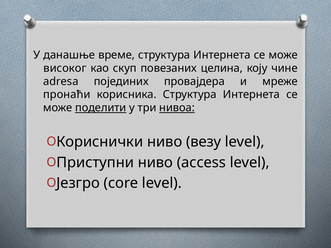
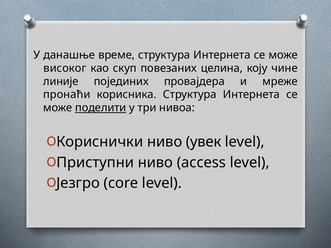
adresa: adresa -> линије (61, 81)
нивоа underline: present -> none (177, 108)
везу: везу -> увек (204, 142)
